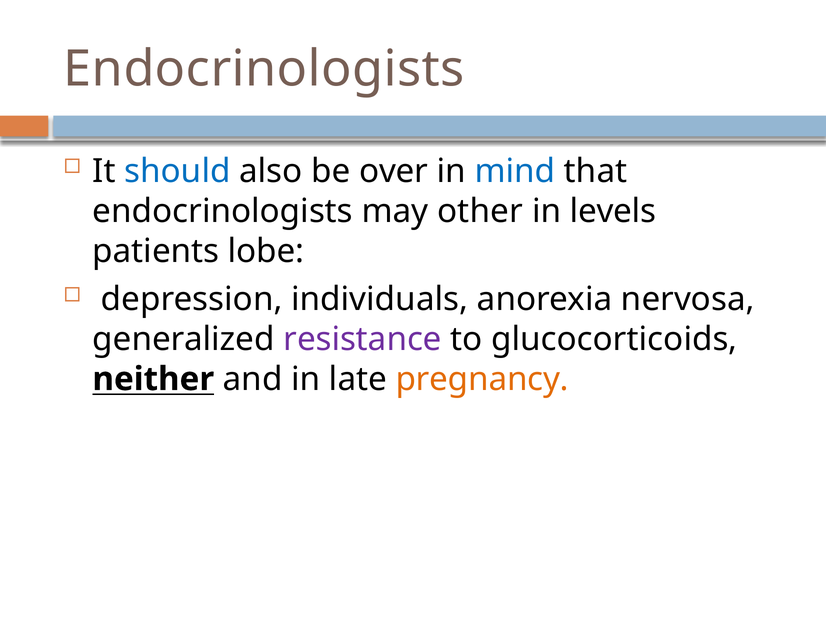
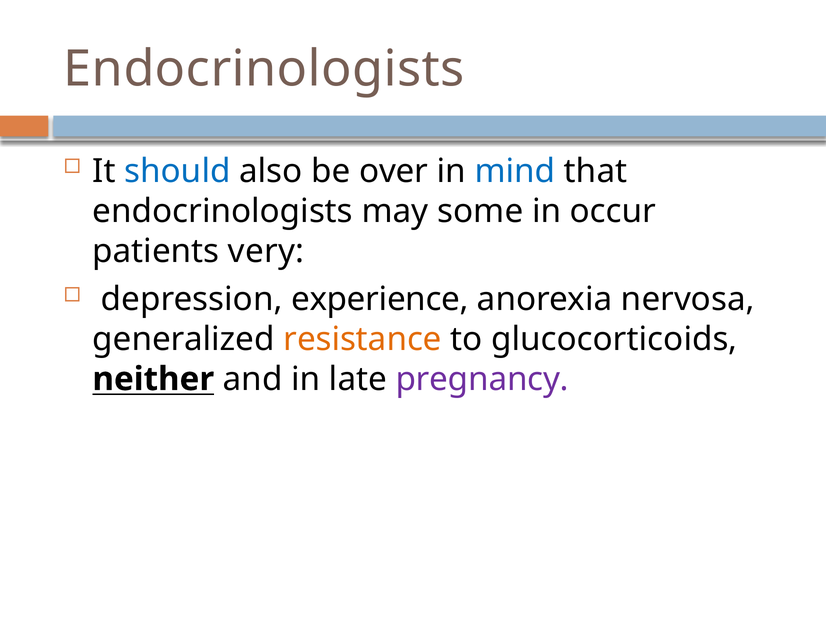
other: other -> some (480, 211)
levels: levels -> occur (613, 211)
lobe: lobe -> very (266, 251)
individuals: individuals -> experience (380, 299)
resistance colour: purple -> orange (363, 339)
pregnancy colour: orange -> purple (482, 379)
